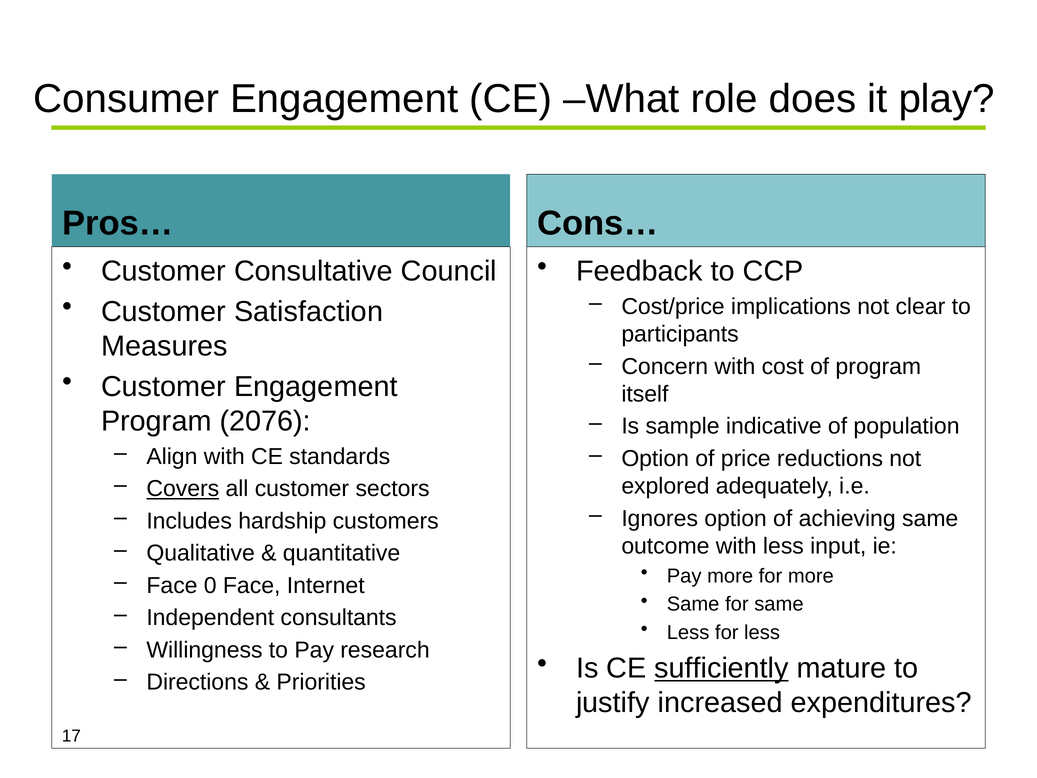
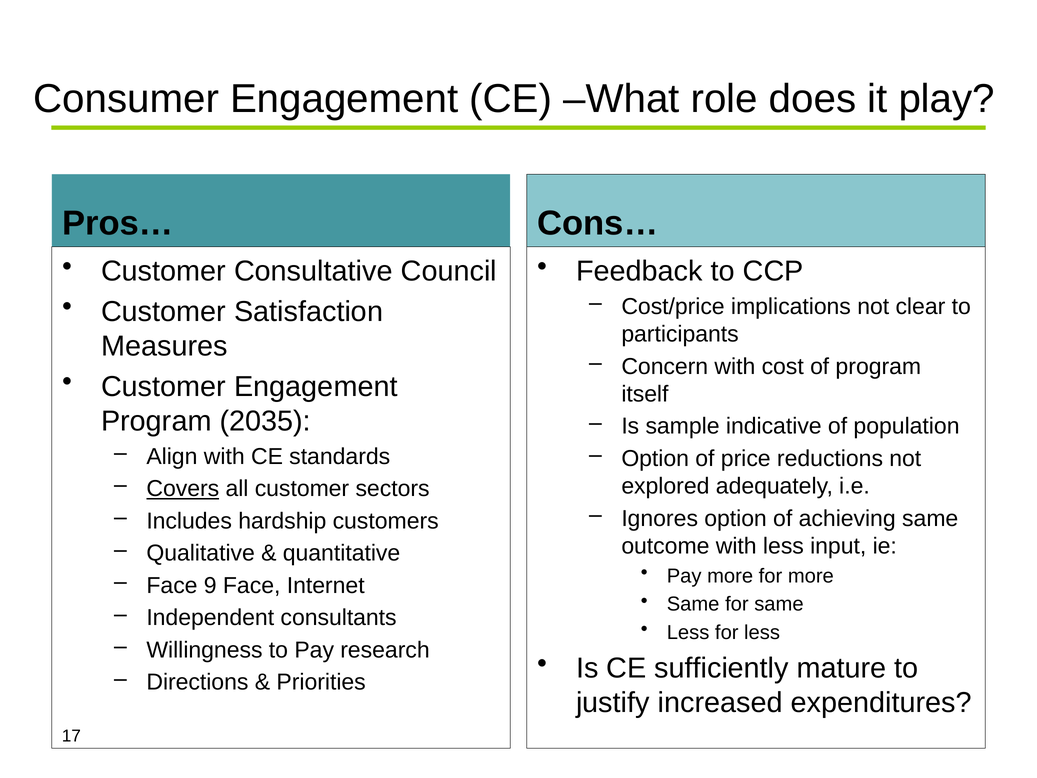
2076: 2076 -> 2035 (265, 421)
0: 0 -> 9 (210, 585)
sufficiently underline: present -> none (722, 668)
